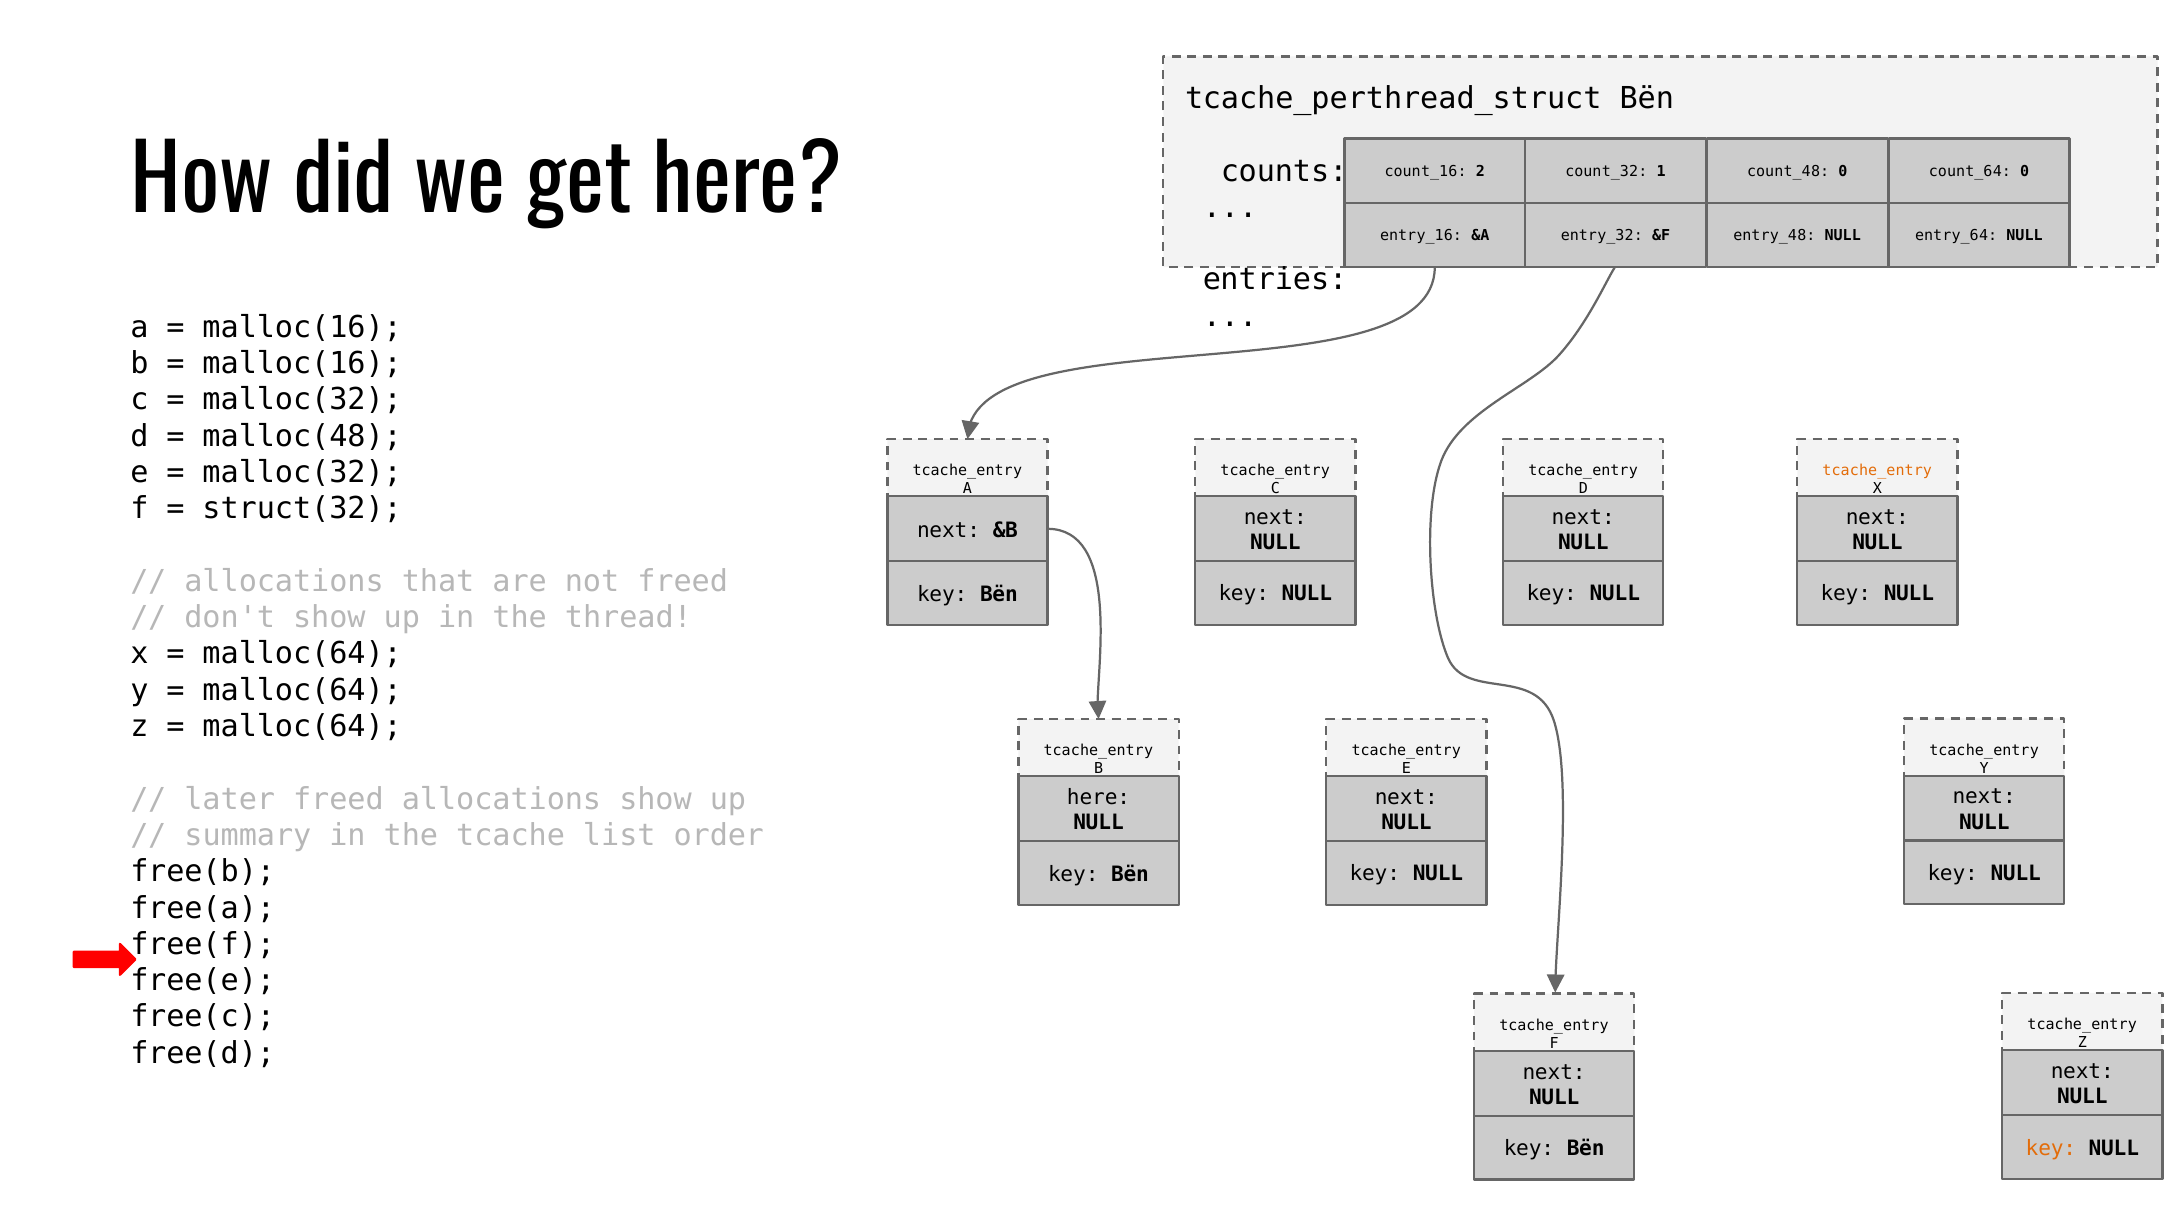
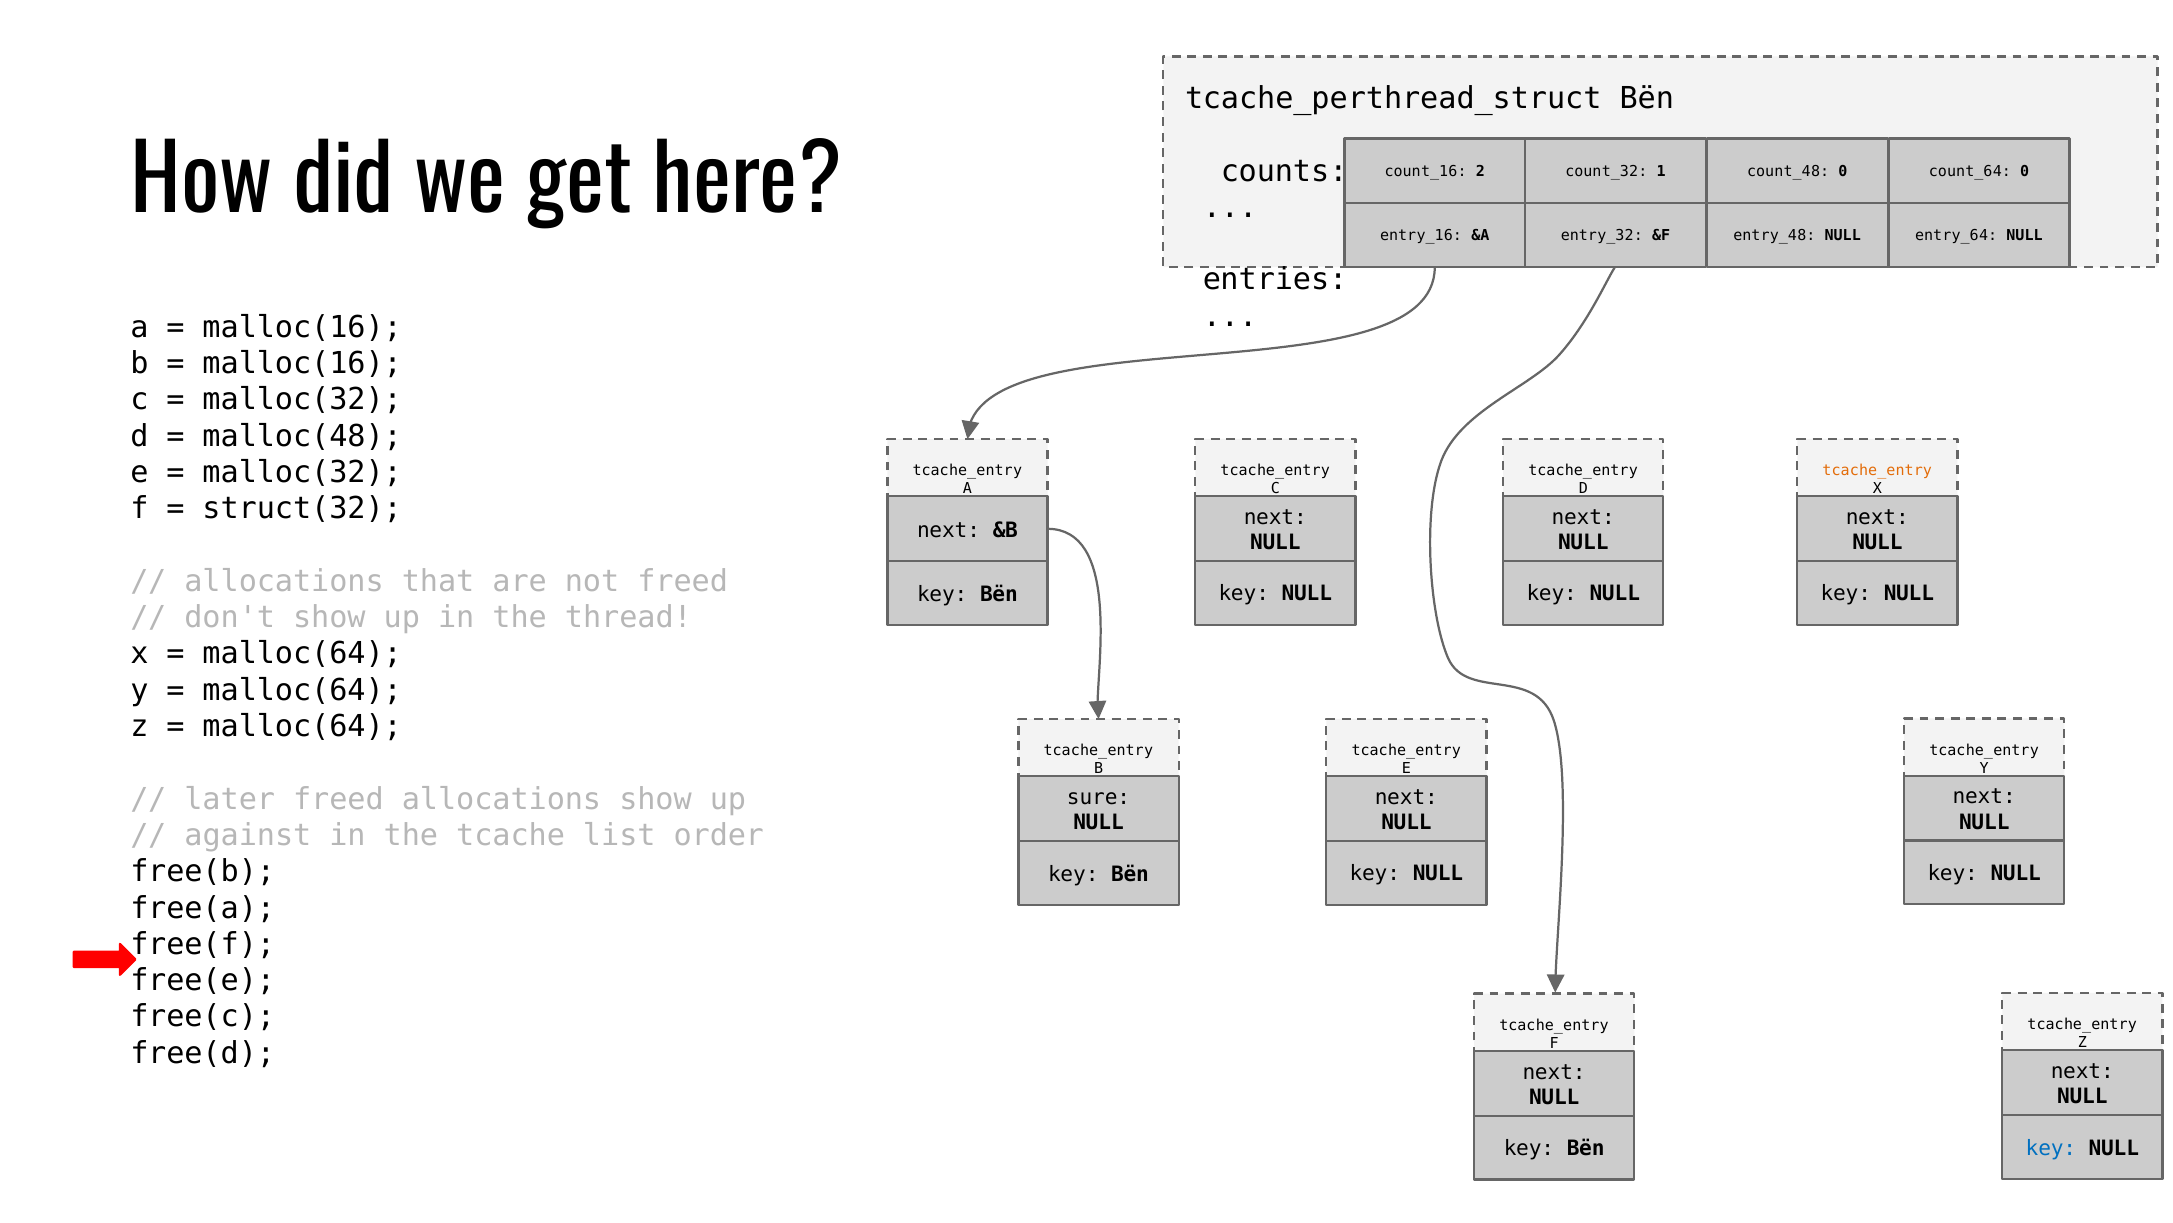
here: here -> sure (1099, 797)
summary: summary -> against (248, 835)
key colour: orange -> blue (2051, 1147)
